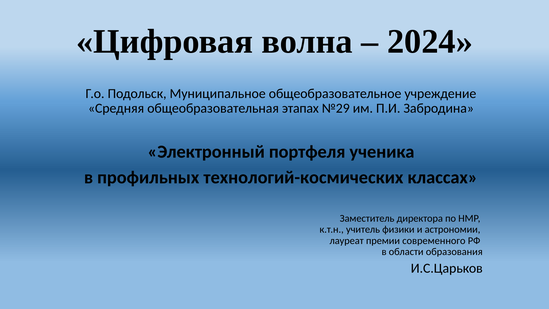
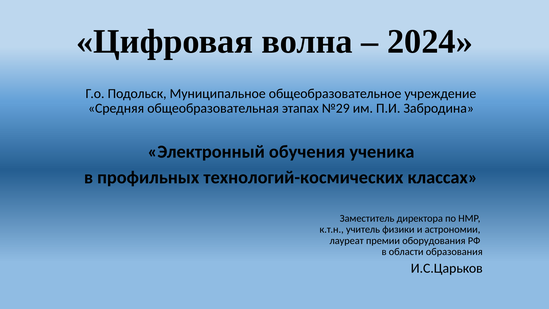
портфеля: портфеля -> обучения (307, 152)
современного: современного -> оборудования (434, 241)
